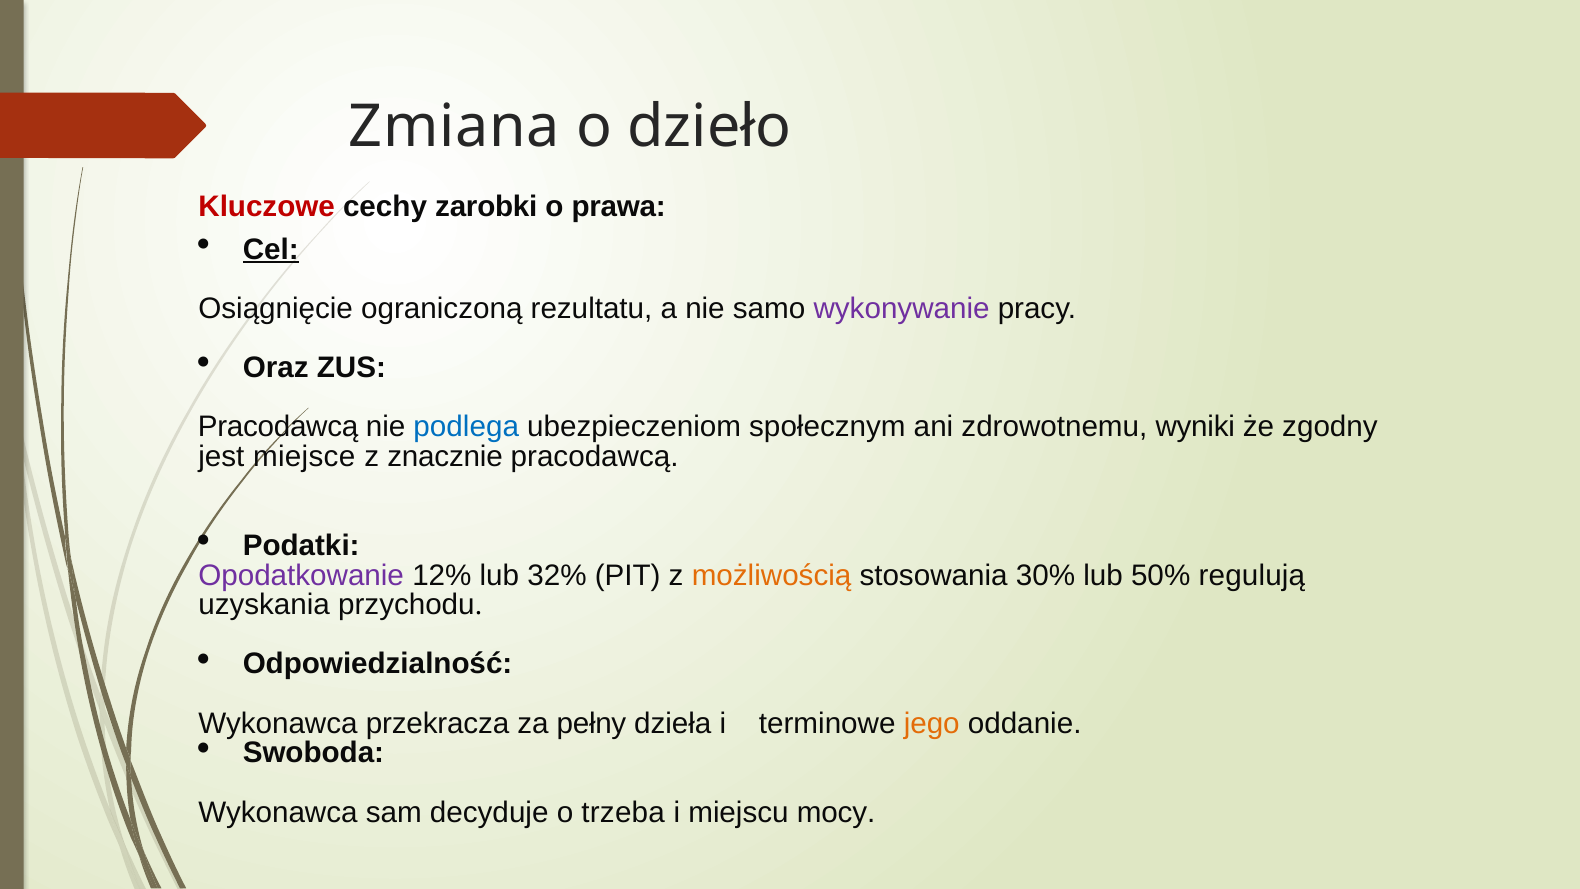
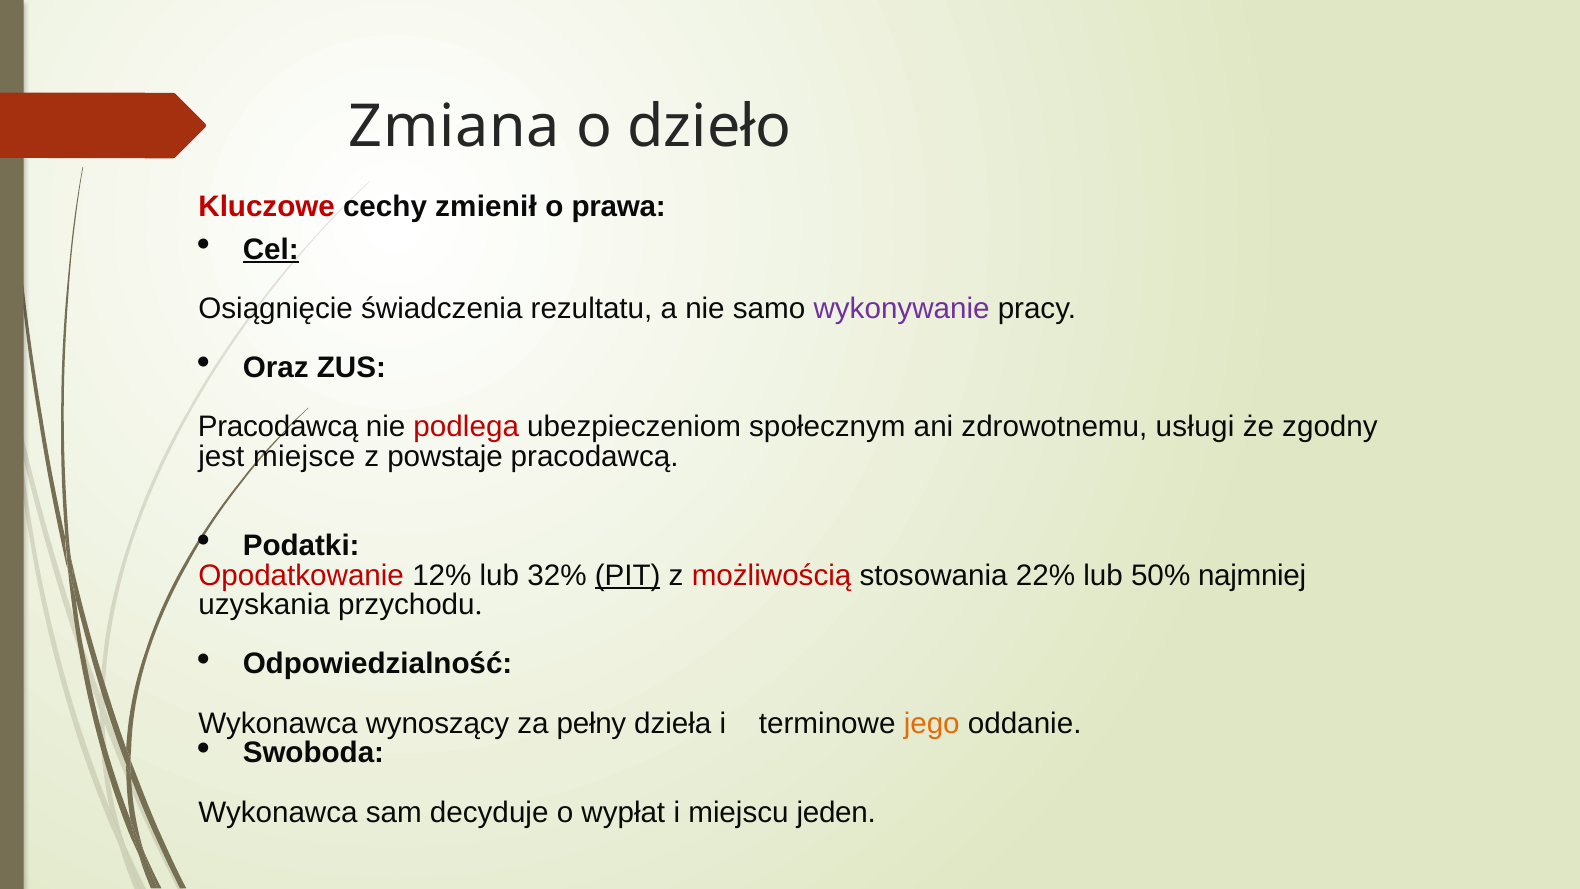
zarobki: zarobki -> zmienił (486, 206)
ograniczoną: ograniczoną -> świadczenia (442, 308)
podlega colour: blue -> red (466, 427)
wyniki: wyniki -> usługi (1195, 427)
znacznie: znacznie -> powstaje (445, 457)
Opodatkowanie colour: purple -> red (301, 575)
PIT underline: none -> present (628, 575)
możliwością colour: orange -> red (772, 575)
30%: 30% -> 22% (1045, 575)
regulują: regulują -> najmniej (1252, 575)
przekracza: przekracza -> wynoszący (438, 723)
trzeba: trzeba -> wypłat (623, 812)
mocy: mocy -> jeden (836, 812)
